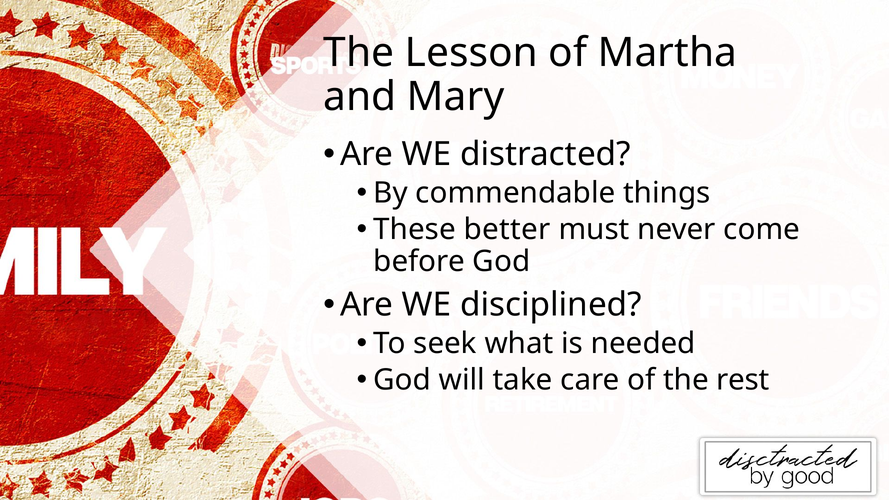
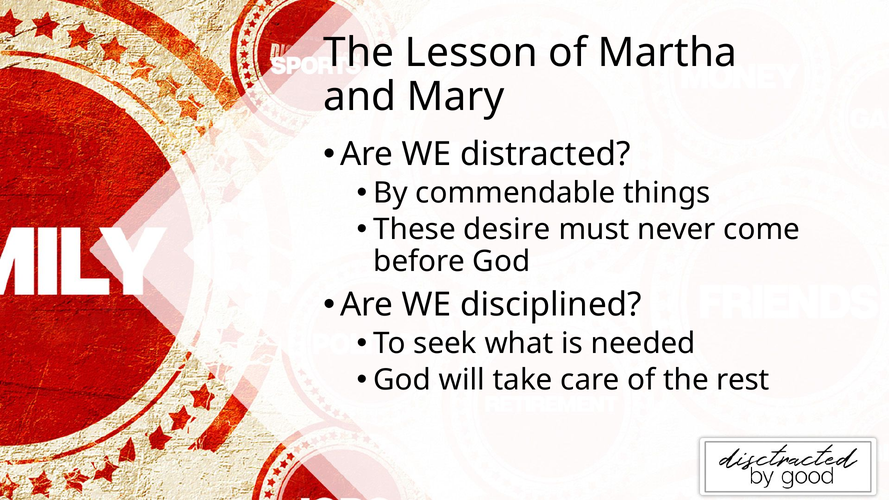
better: better -> desire (507, 230)
